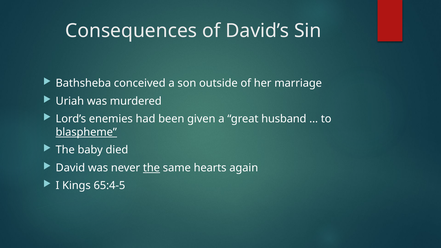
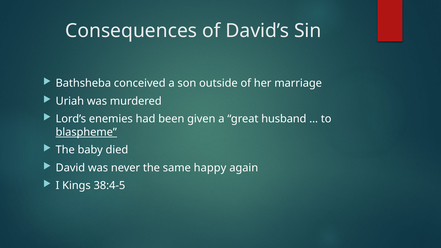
the underline: present -> none (151, 168)
hearts: hearts -> happy (210, 168)
65:4-5: 65:4-5 -> 38:4-5 (109, 186)
